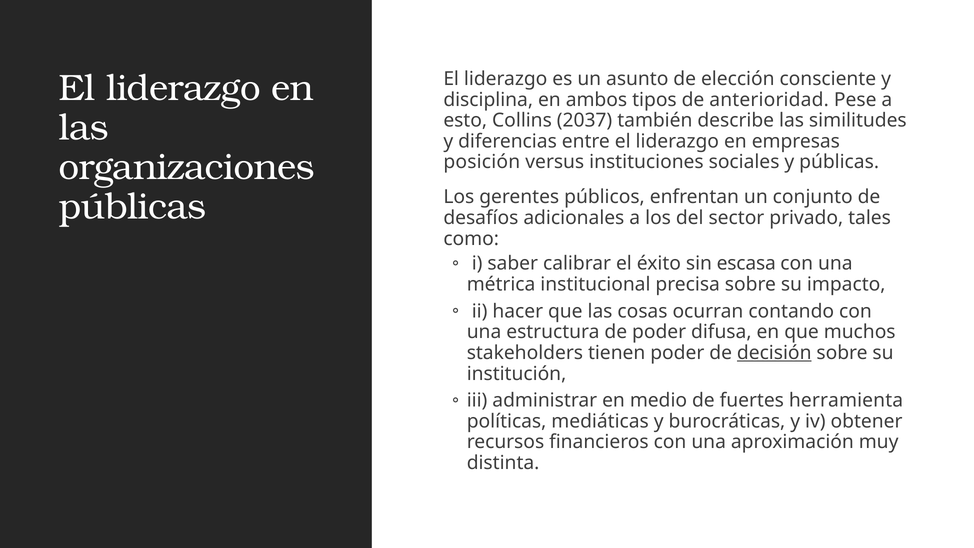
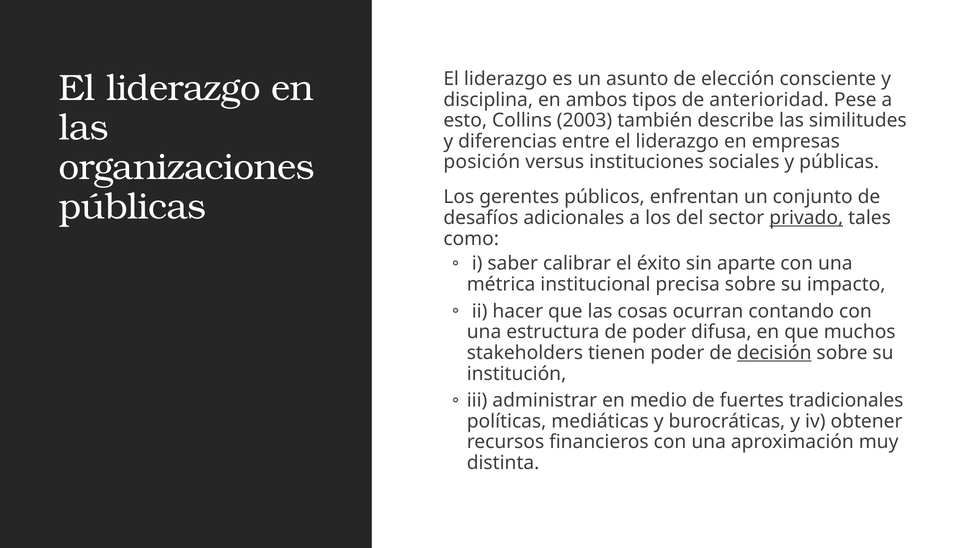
2037: 2037 -> 2003 (585, 120)
privado underline: none -> present (806, 218)
escasa: escasa -> aparte (746, 263)
herramienta: herramienta -> tradicionales (846, 400)
